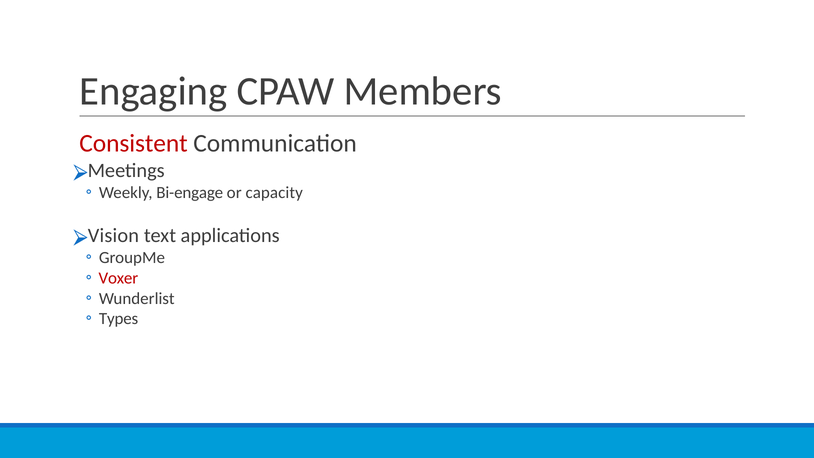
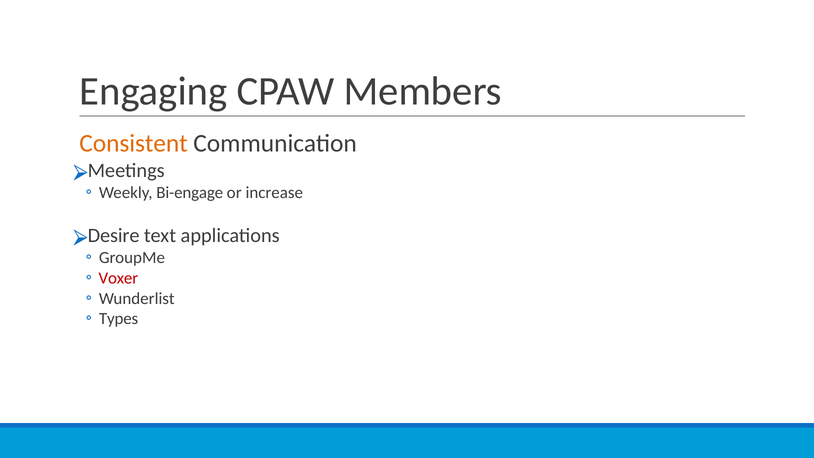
Consistent colour: red -> orange (134, 143)
capacity: capacity -> increase (274, 193)
Vision: Vision -> Desire (114, 236)
